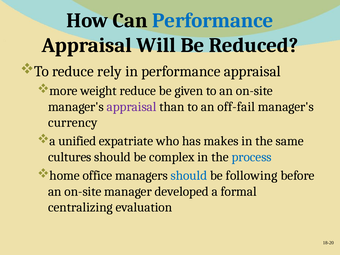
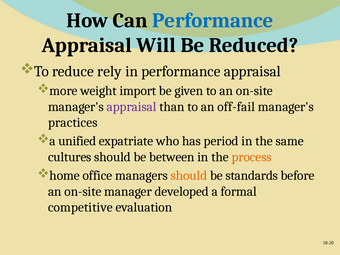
weight reduce: reduce -> import (138, 91)
currency: currency -> practices (73, 123)
makes: makes -> period (221, 141)
complex: complex -> between (172, 157)
process colour: blue -> orange (252, 157)
should colour: blue -> orange (189, 176)
following: following -> standards (252, 176)
centralizing: centralizing -> competitive (80, 207)
